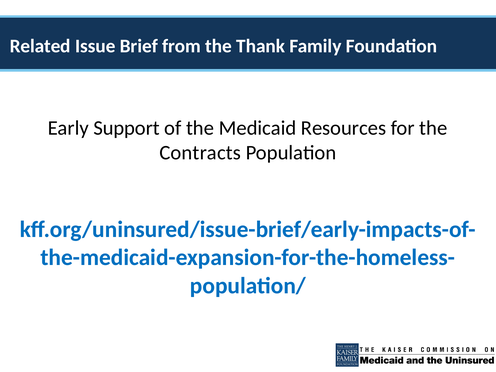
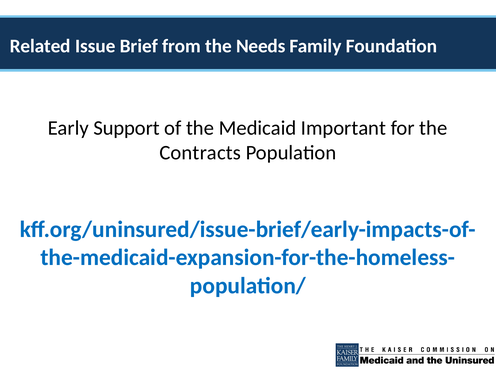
Thank: Thank -> Needs (261, 46)
Resources: Resources -> Important (343, 128)
